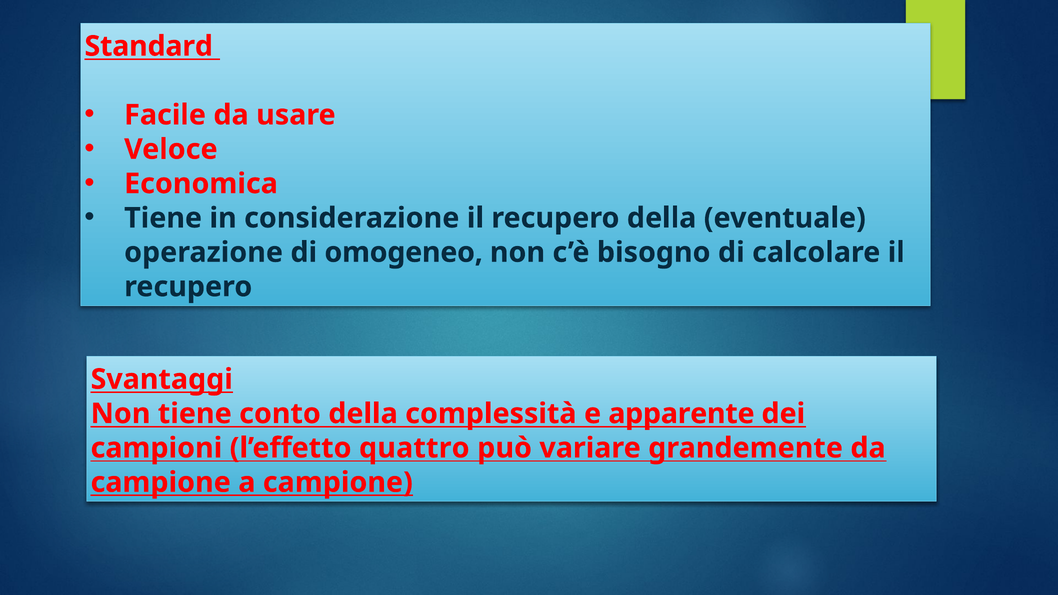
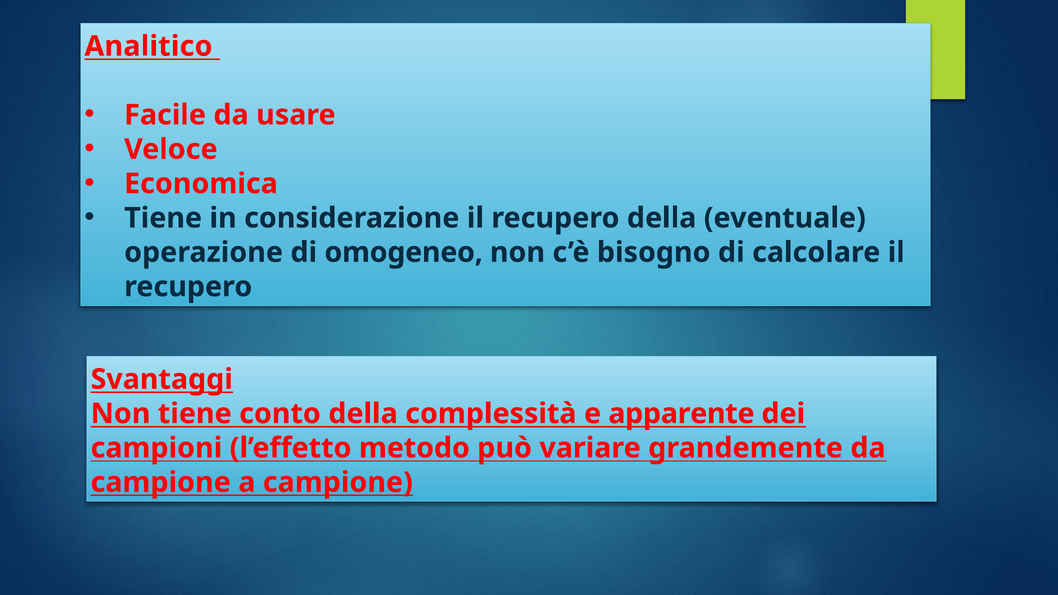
Standard: Standard -> Analitico (148, 46)
quattro: quattro -> metodo (414, 448)
